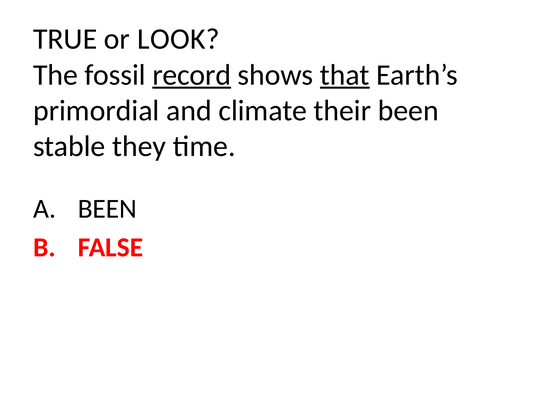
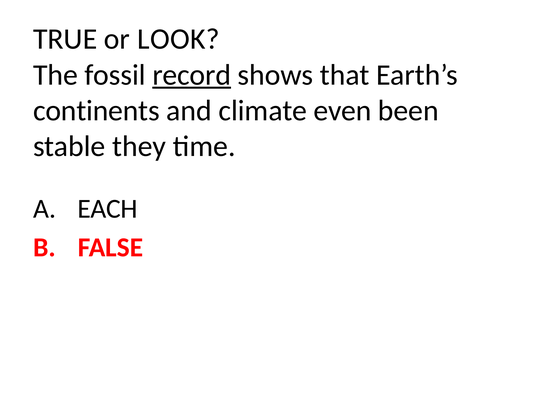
that underline: present -> none (345, 75)
primordial: primordial -> continents (96, 111)
their: their -> even (343, 111)
BEEN: BEEN -> EACH (107, 209)
